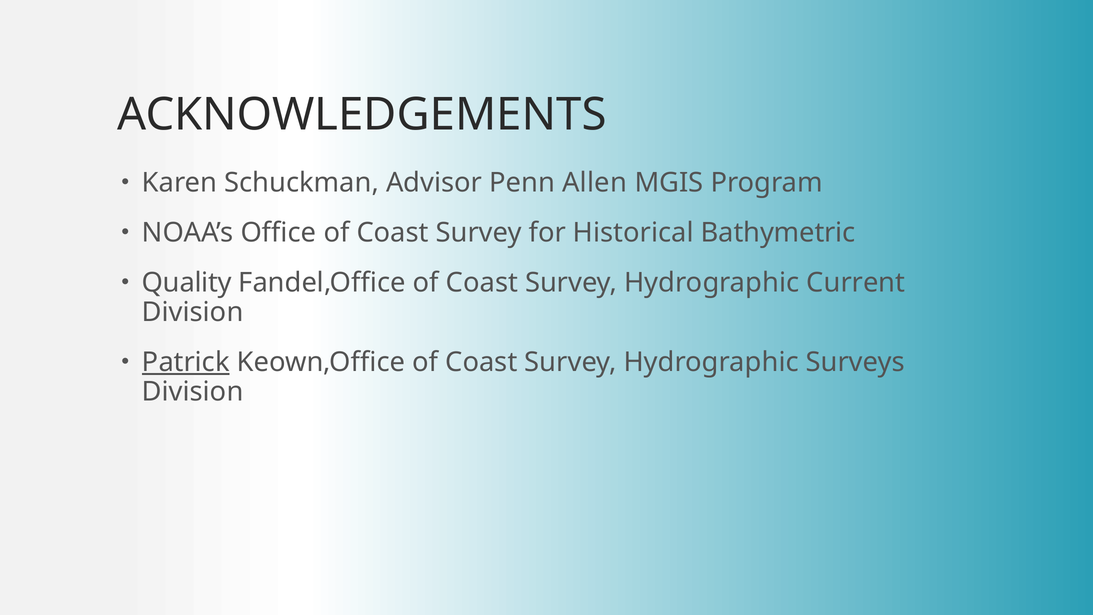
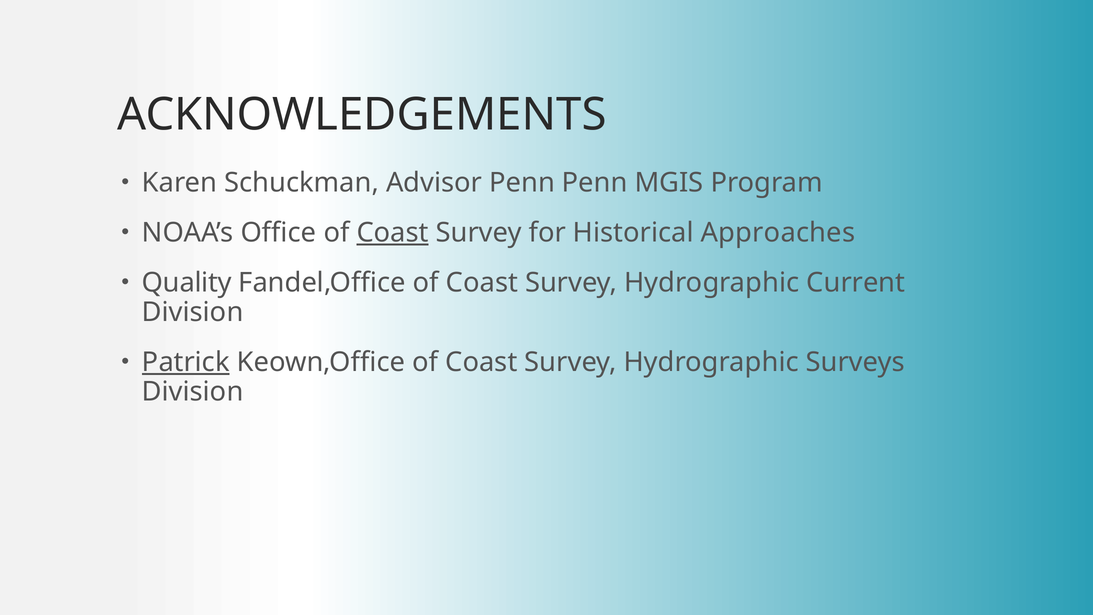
Penn Allen: Allen -> Penn (595, 183)
Coast underline: none -> present (393, 233)
Bathymetric: Bathymetric -> Approaches (778, 233)
